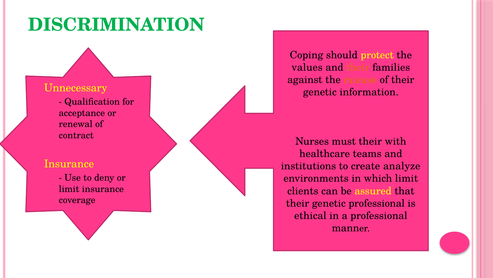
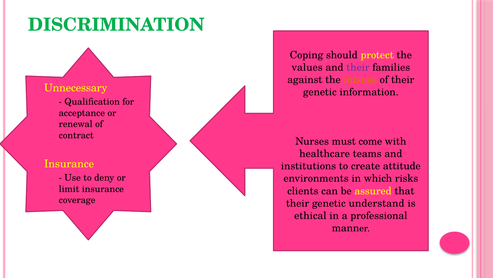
their colour: orange -> purple (358, 67)
must their: their -> come (370, 141)
analyze: analyze -> attitude (402, 166)
which limit: limit -> risks (407, 178)
genetic professional: professional -> understand (377, 203)
